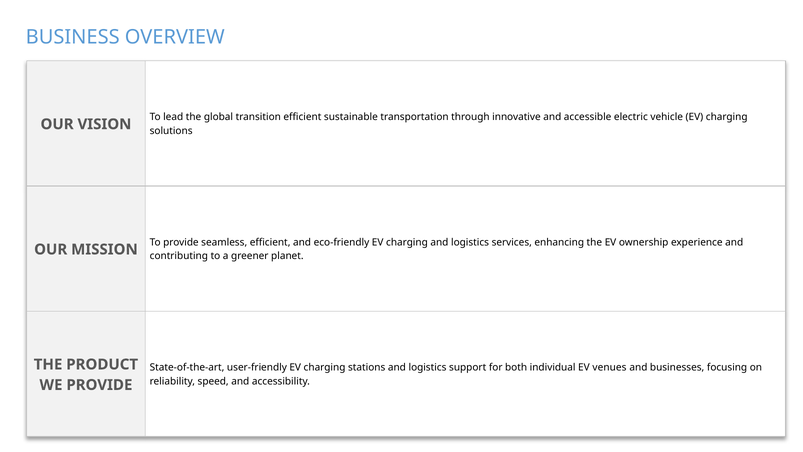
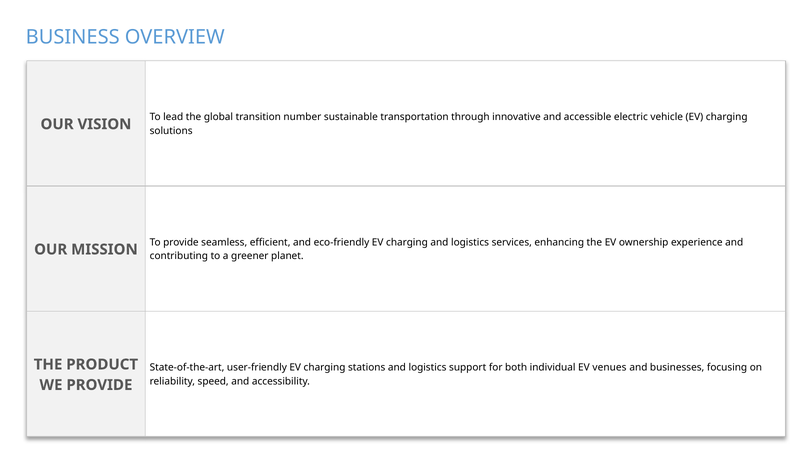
transition efficient: efficient -> number (302, 117)
